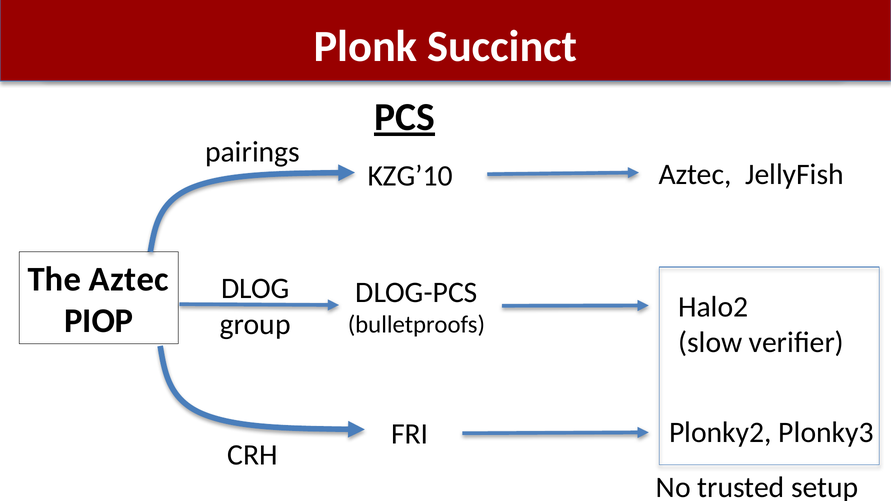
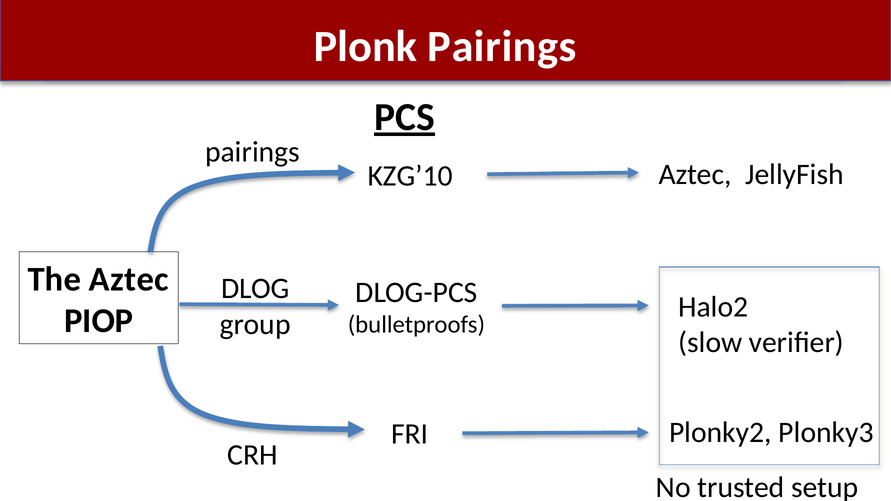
Plonk Succinct: Succinct -> Pairings (502, 46)
